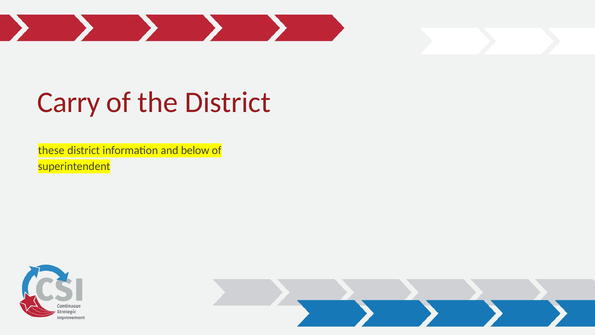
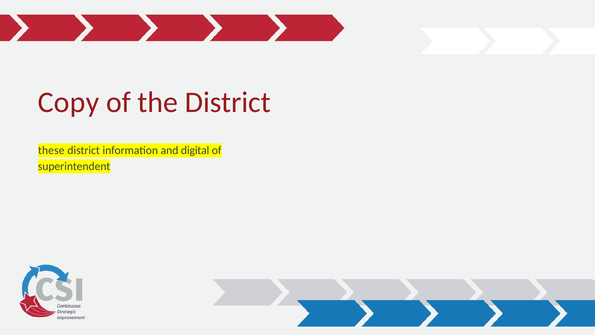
Carry: Carry -> Copy (69, 102)
below: below -> digital (195, 150)
